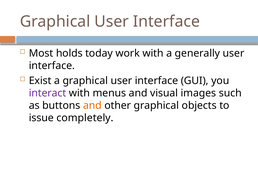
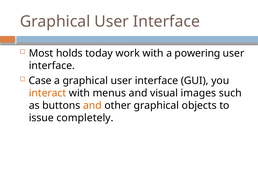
generally: generally -> powering (197, 53)
Exist: Exist -> Case (40, 81)
interact colour: purple -> orange (48, 93)
